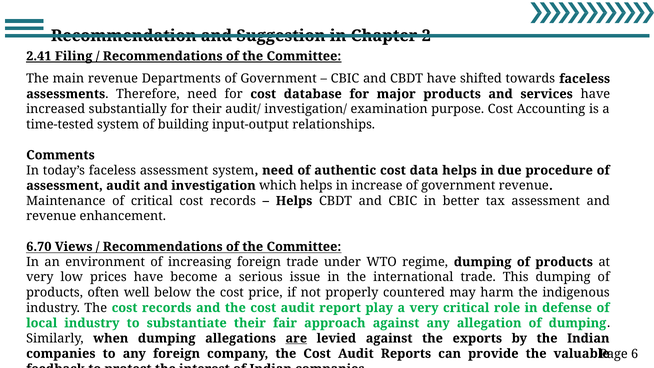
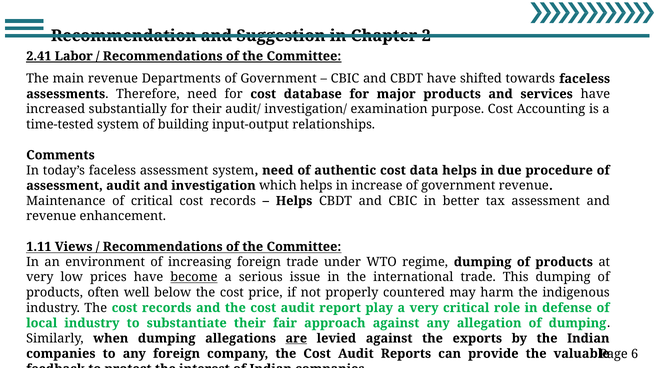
Filing: Filing -> Labor (74, 56)
6.70: 6.70 -> 1.11 (39, 247)
become underline: none -> present (194, 277)
